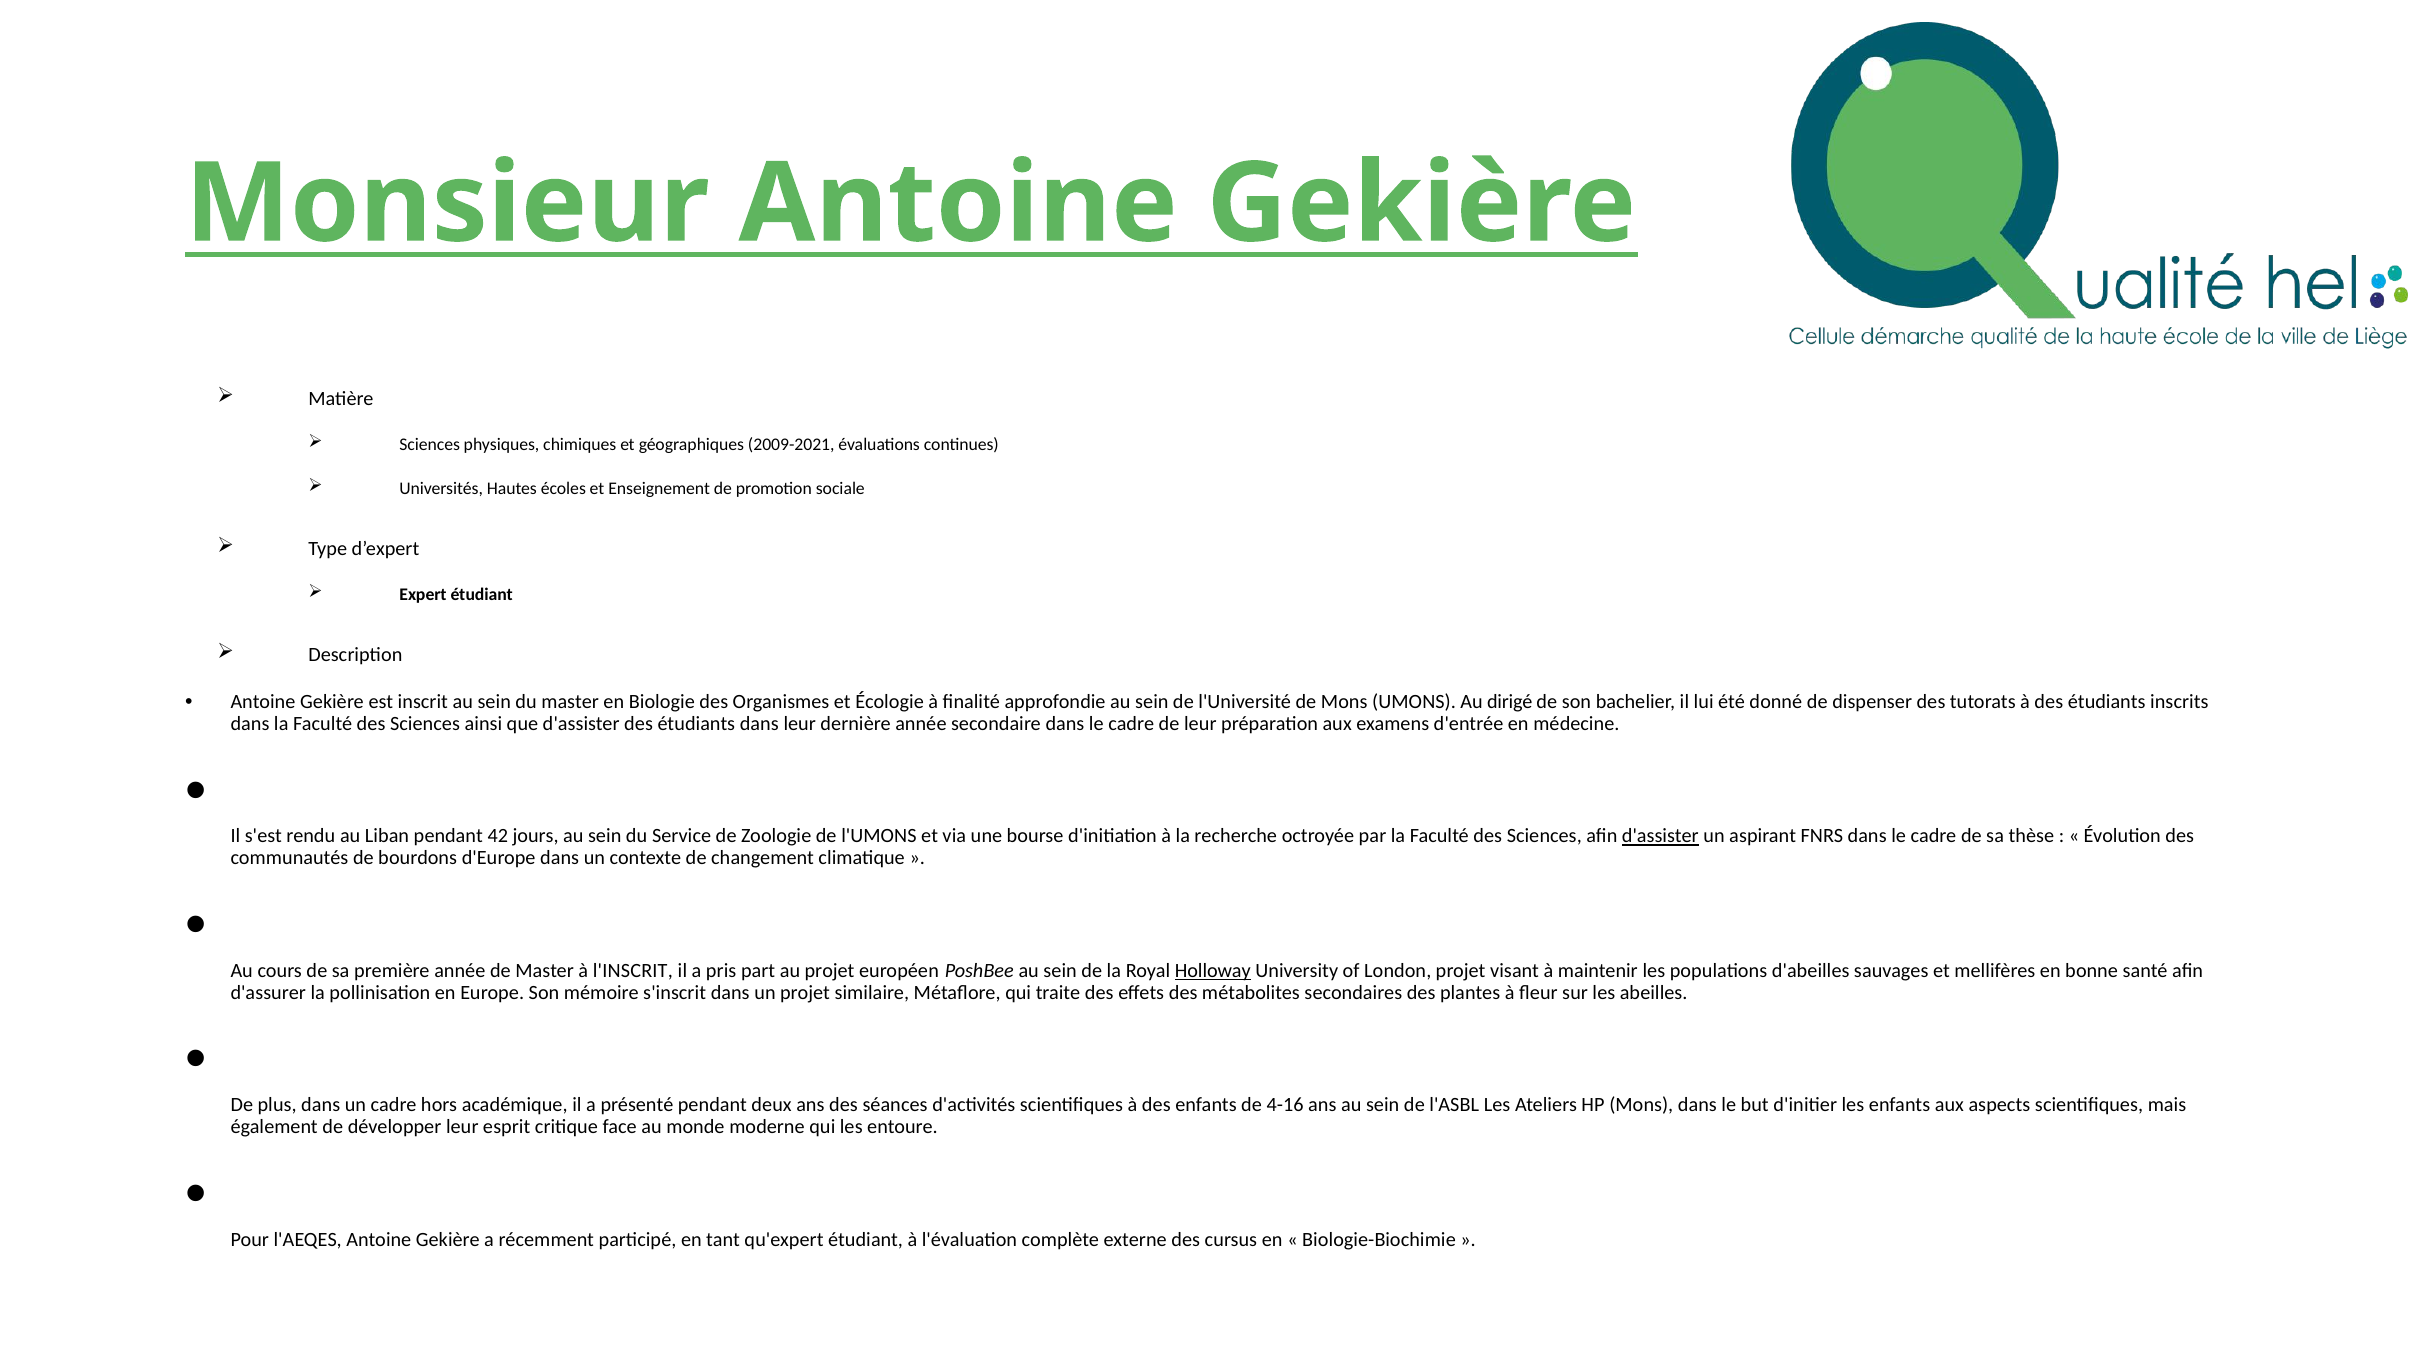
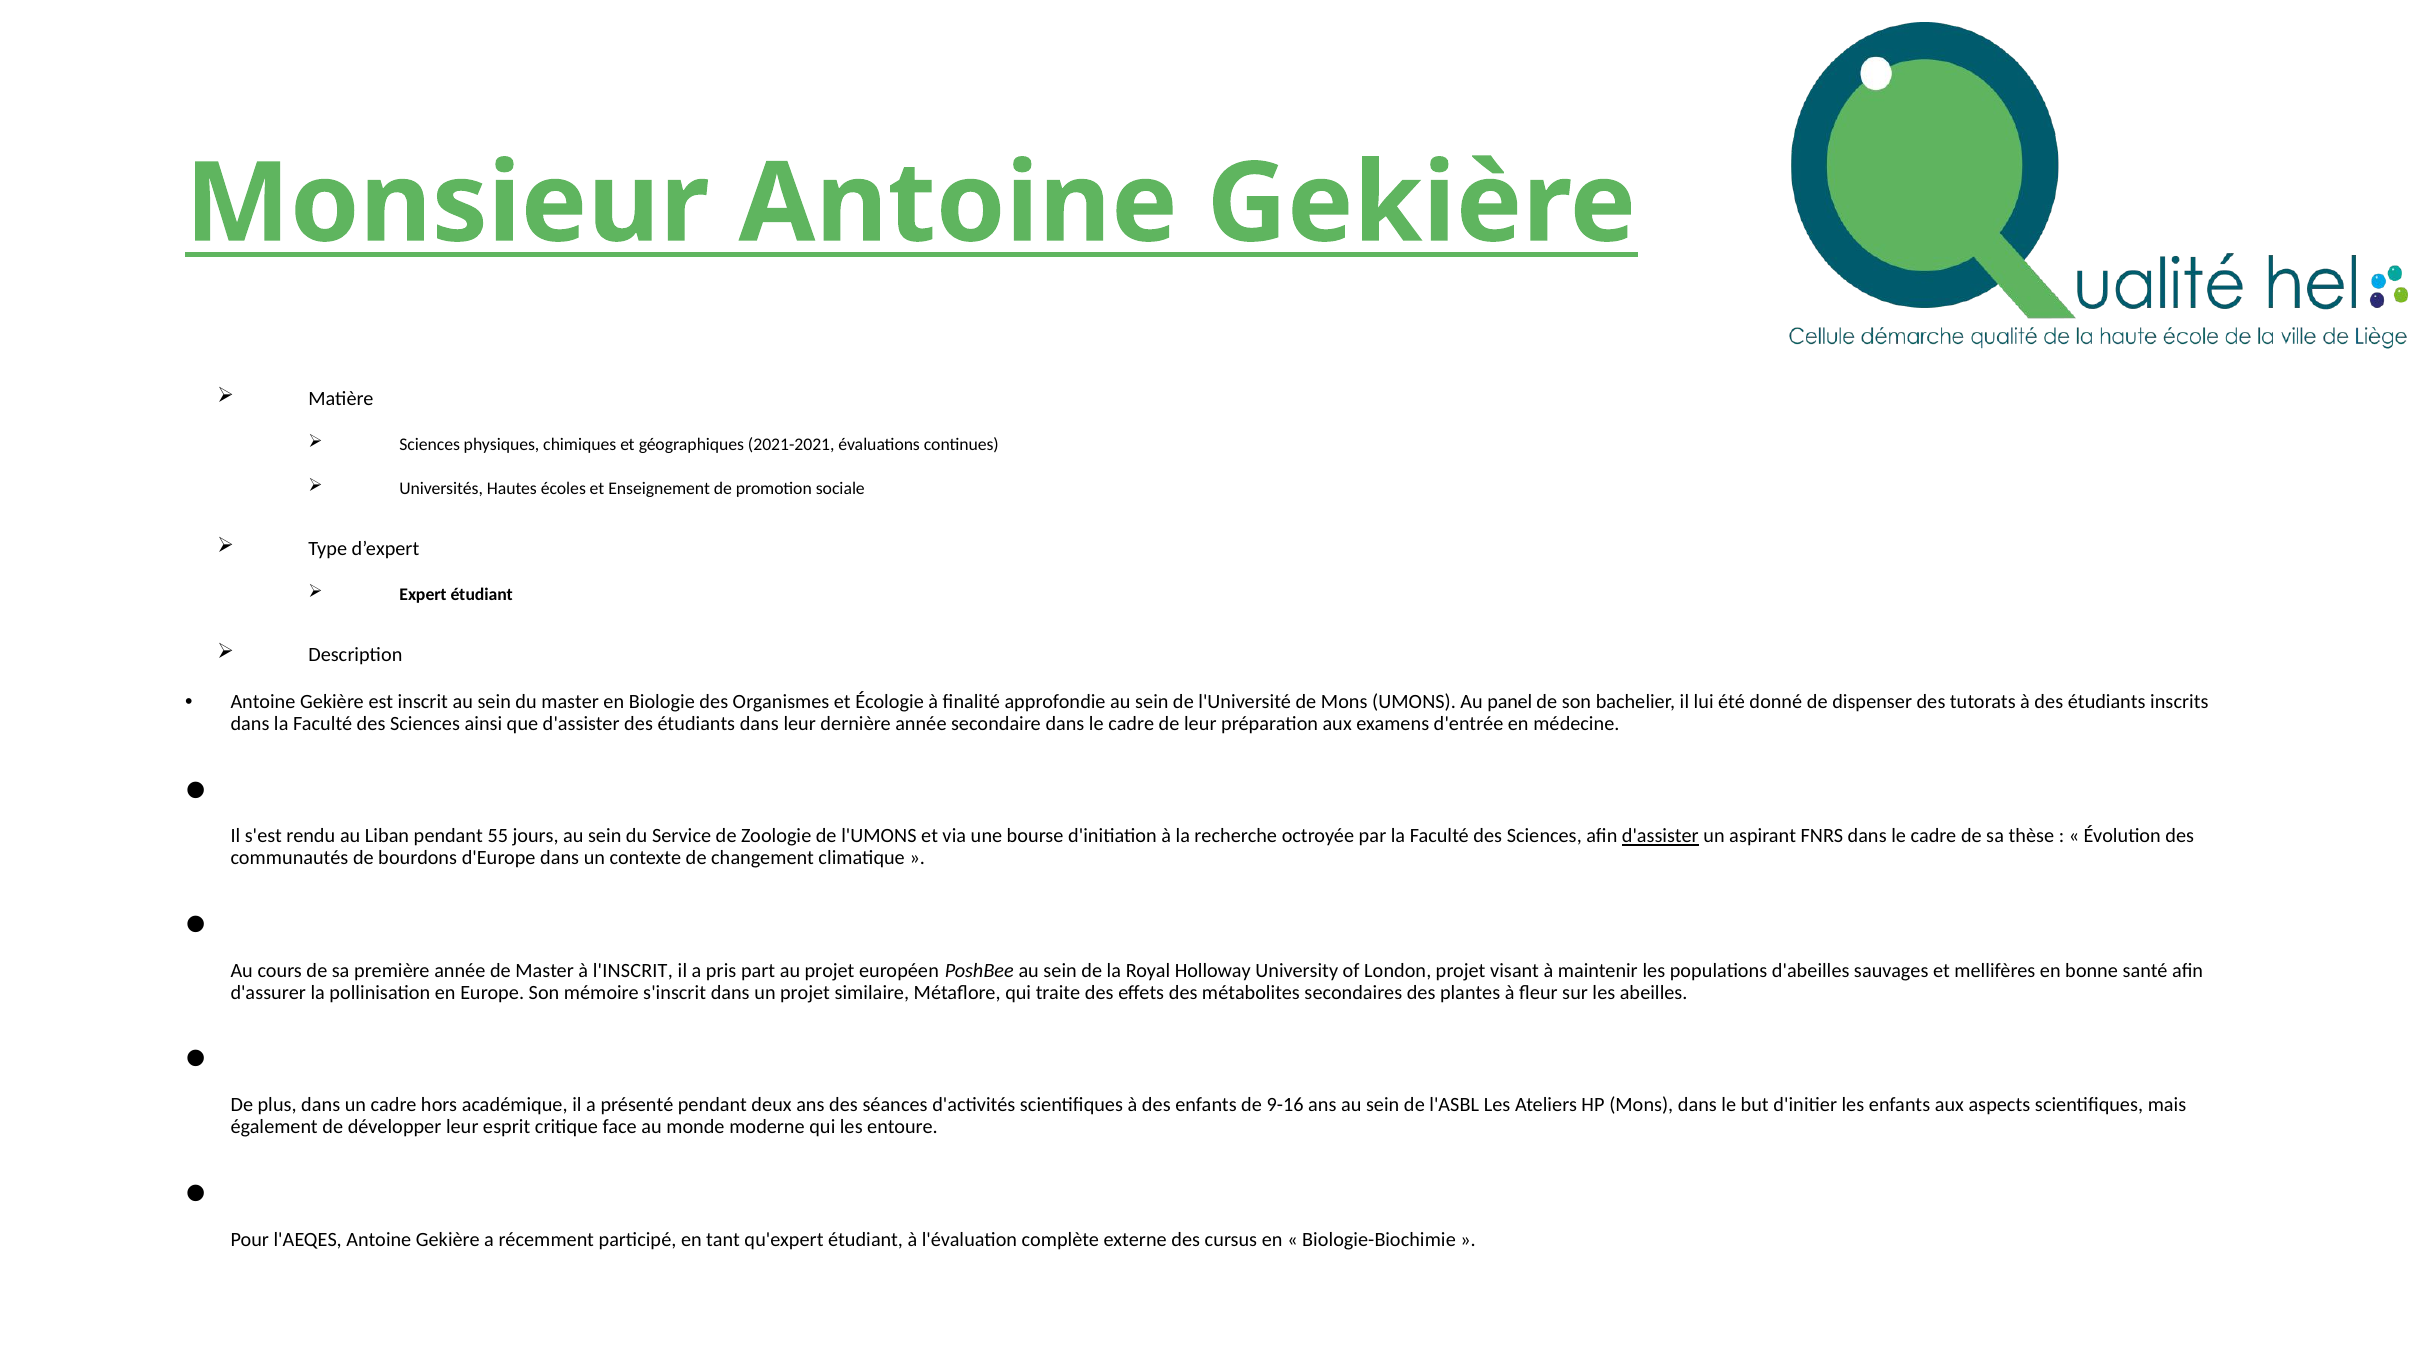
2009-2021: 2009-2021 -> 2021-2021 (791, 444)
dirigé: dirigé -> panel (1510, 702)
42: 42 -> 55 (498, 836)
Holloway underline: present -> none (1213, 971)
4-16: 4-16 -> 9-16 (1285, 1105)
